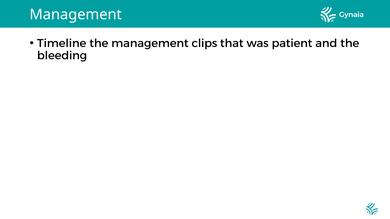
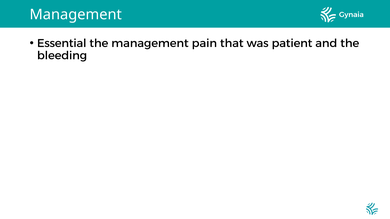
Timeline: Timeline -> Essential (62, 43)
clips: clips -> pain (204, 43)
